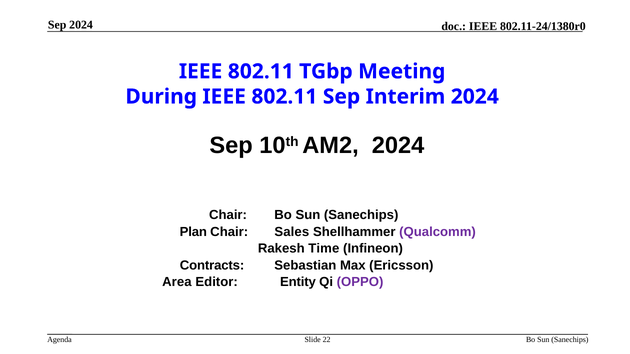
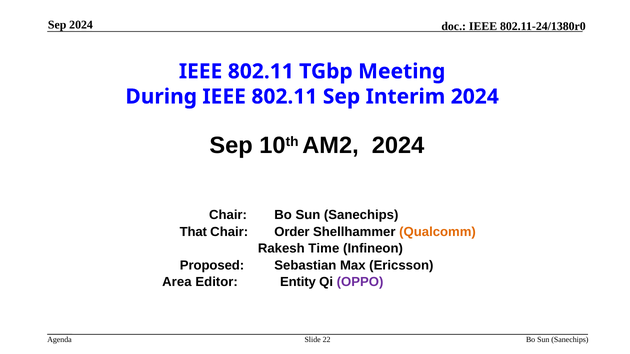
Plan: Plan -> That (193, 232)
Sales: Sales -> Order (292, 232)
Qualcomm colour: purple -> orange (438, 232)
Contracts: Contracts -> Proposed (212, 266)
